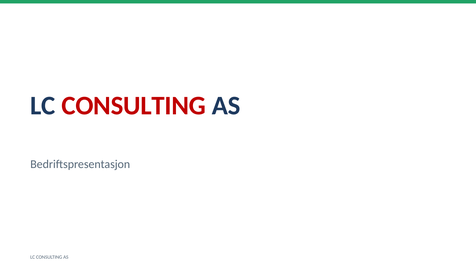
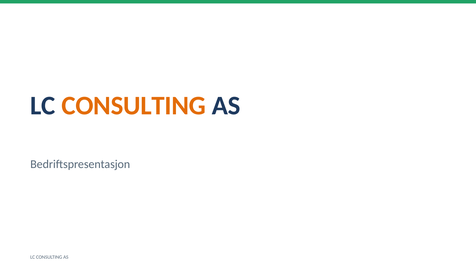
CONSULTING colour: red -> orange (134, 106)
